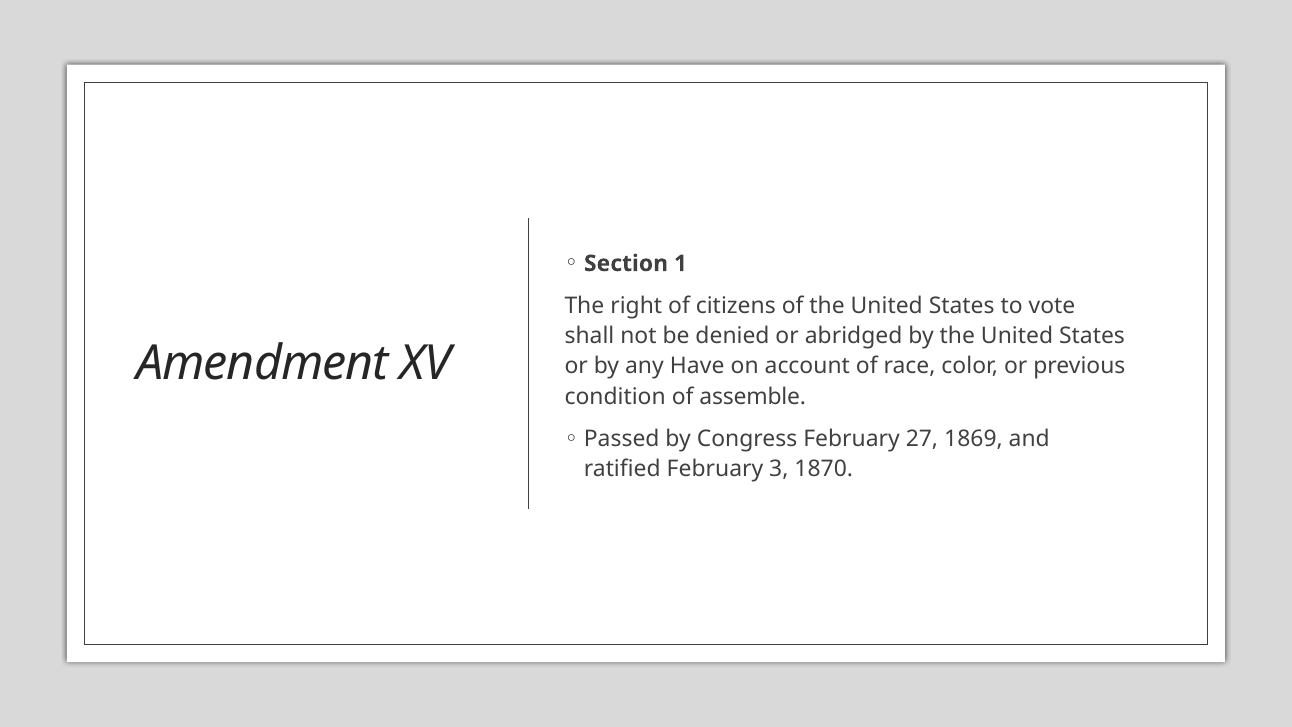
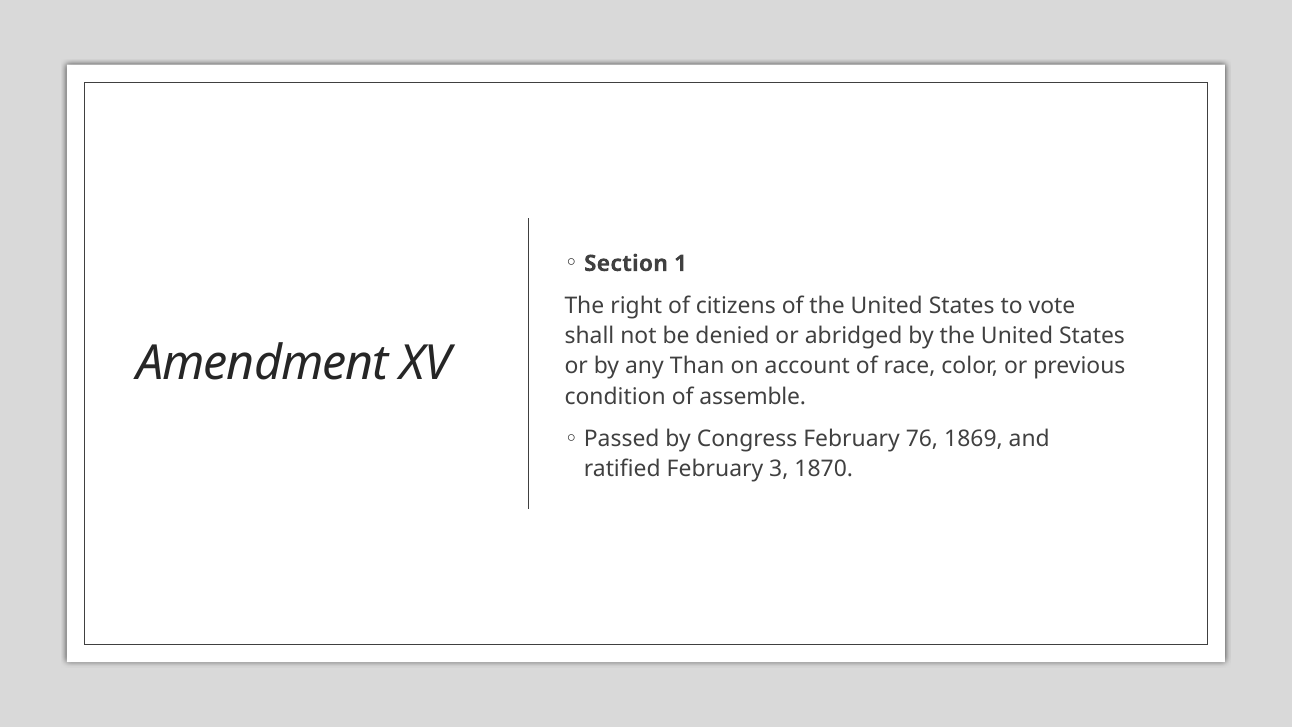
Have: Have -> Than (697, 366)
27: 27 -> 76 (922, 439)
